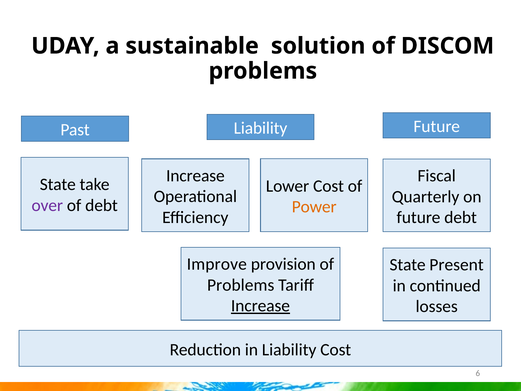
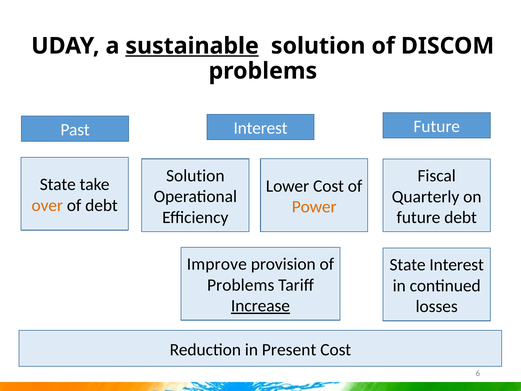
sustainable underline: none -> present (192, 46)
Past Liability: Liability -> Interest (261, 128)
Increase: Increase -> Solution (195, 175)
over colour: purple -> orange (47, 205)
State Present: Present -> Interest (457, 265)
in Liability: Liability -> Present (289, 349)
